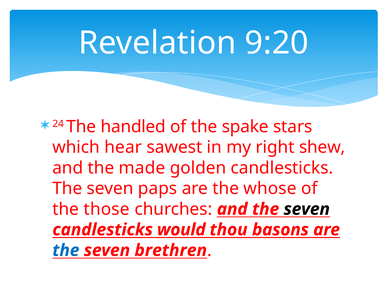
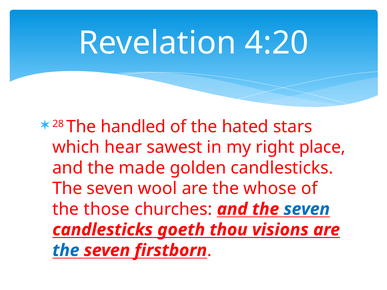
9:20: 9:20 -> 4:20 (277, 43)
24: 24 -> 28 (58, 124)
spake: spake -> hated (245, 127)
shew: shew -> place (322, 147)
paps: paps -> wool (158, 189)
seven colour: black -> blue (307, 209)
would: would -> goeth (181, 230)
basons: basons -> visions (280, 230)
brethren: brethren -> firstborn (171, 251)
